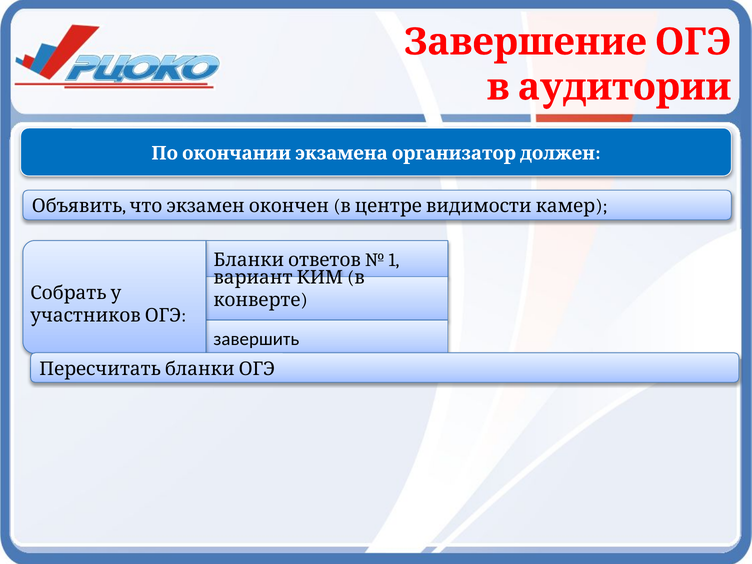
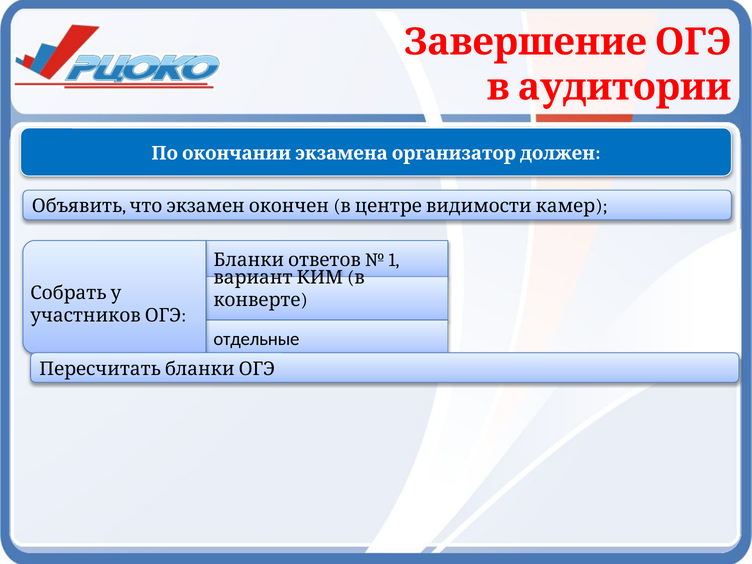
завершить: завершить -> отдельные (256, 339)
